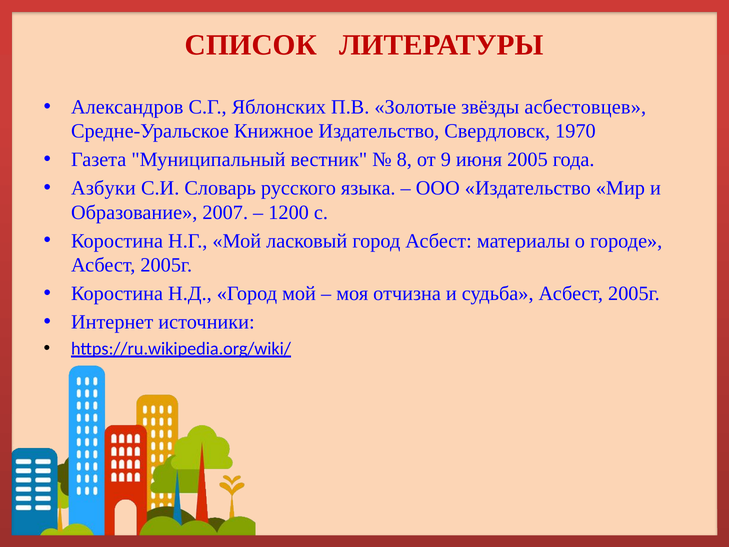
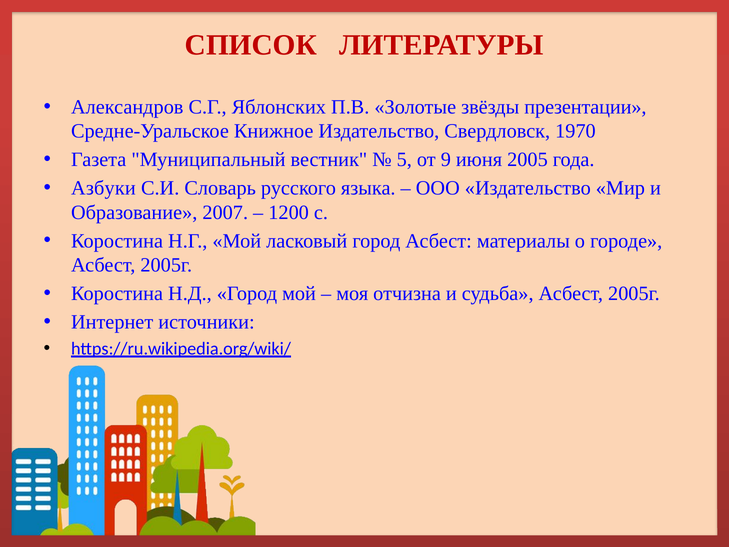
асбестовцев: асбестовцев -> презентации (585, 107)
8: 8 -> 5 (404, 160)
